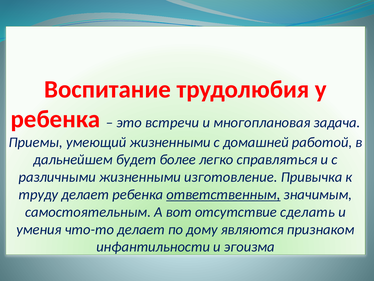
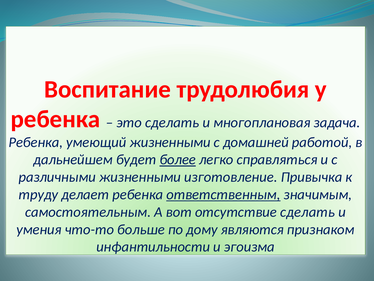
это встречи: встречи -> сделать (172, 122)
Приемы: Приемы -> Ребенка (36, 142)
более underline: none -> present (178, 159)
что-то делает: делает -> больше (141, 229)
